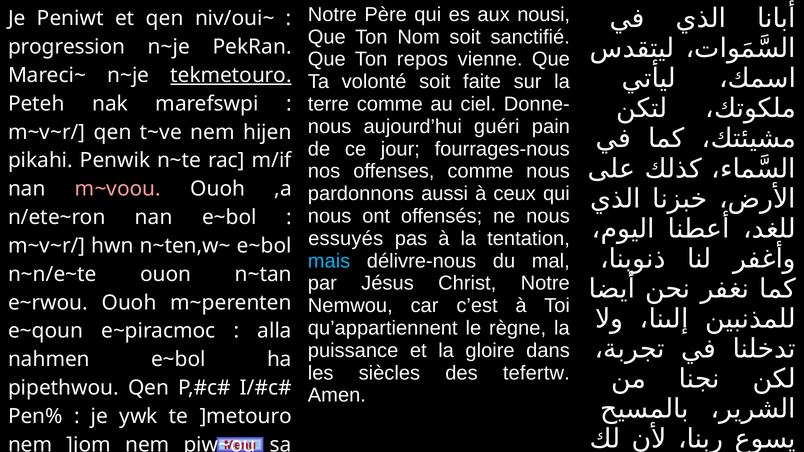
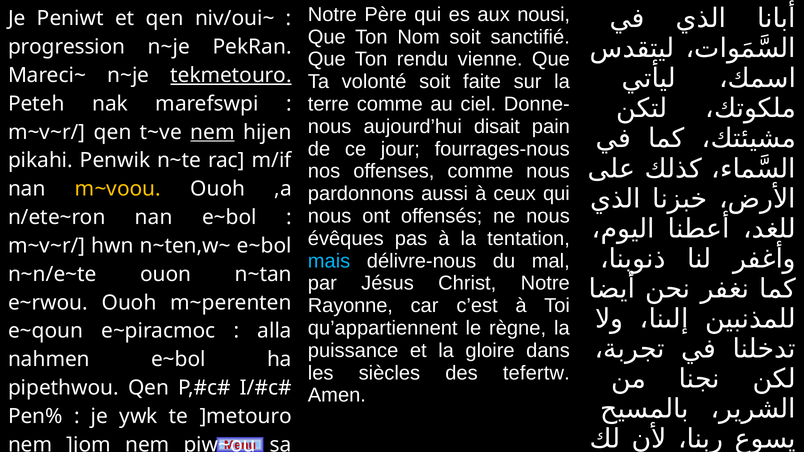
repos: repos -> rendu (423, 59)
guéri: guéri -> disait (497, 127)
nem underline: none -> present (213, 132)
m~voou colour: pink -> yellow (118, 189)
essuyés: essuyés -> évêques (346, 239)
Nemwou: Nemwou -> Rayonne (350, 306)
